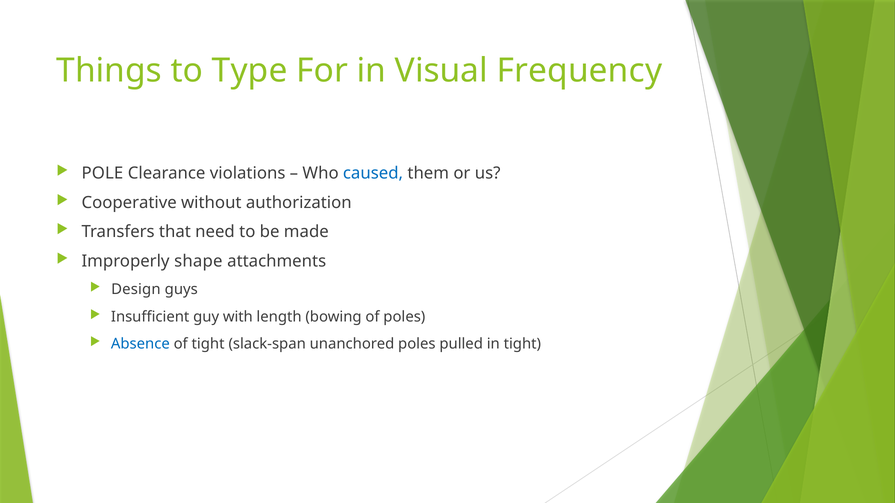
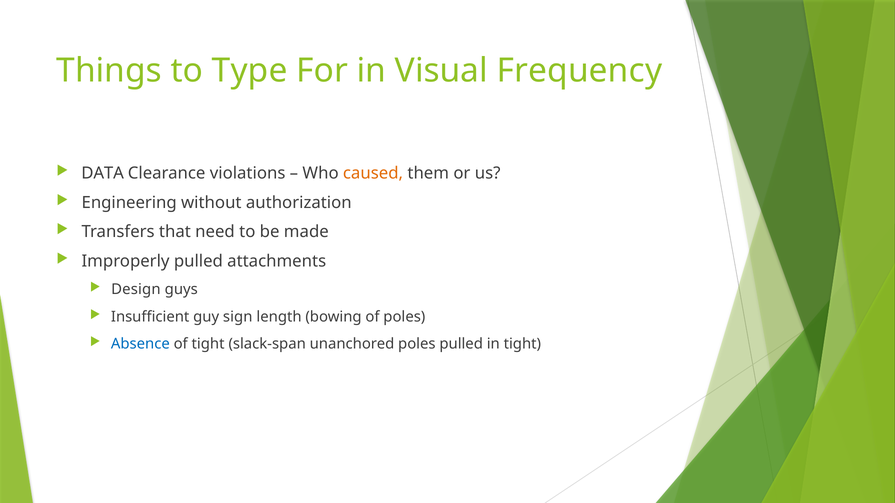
POLE: POLE -> DATA (103, 173)
caused colour: blue -> orange (373, 173)
Cooperative: Cooperative -> Engineering (129, 203)
Improperly shape: shape -> pulled (198, 262)
with: with -> sign (238, 317)
